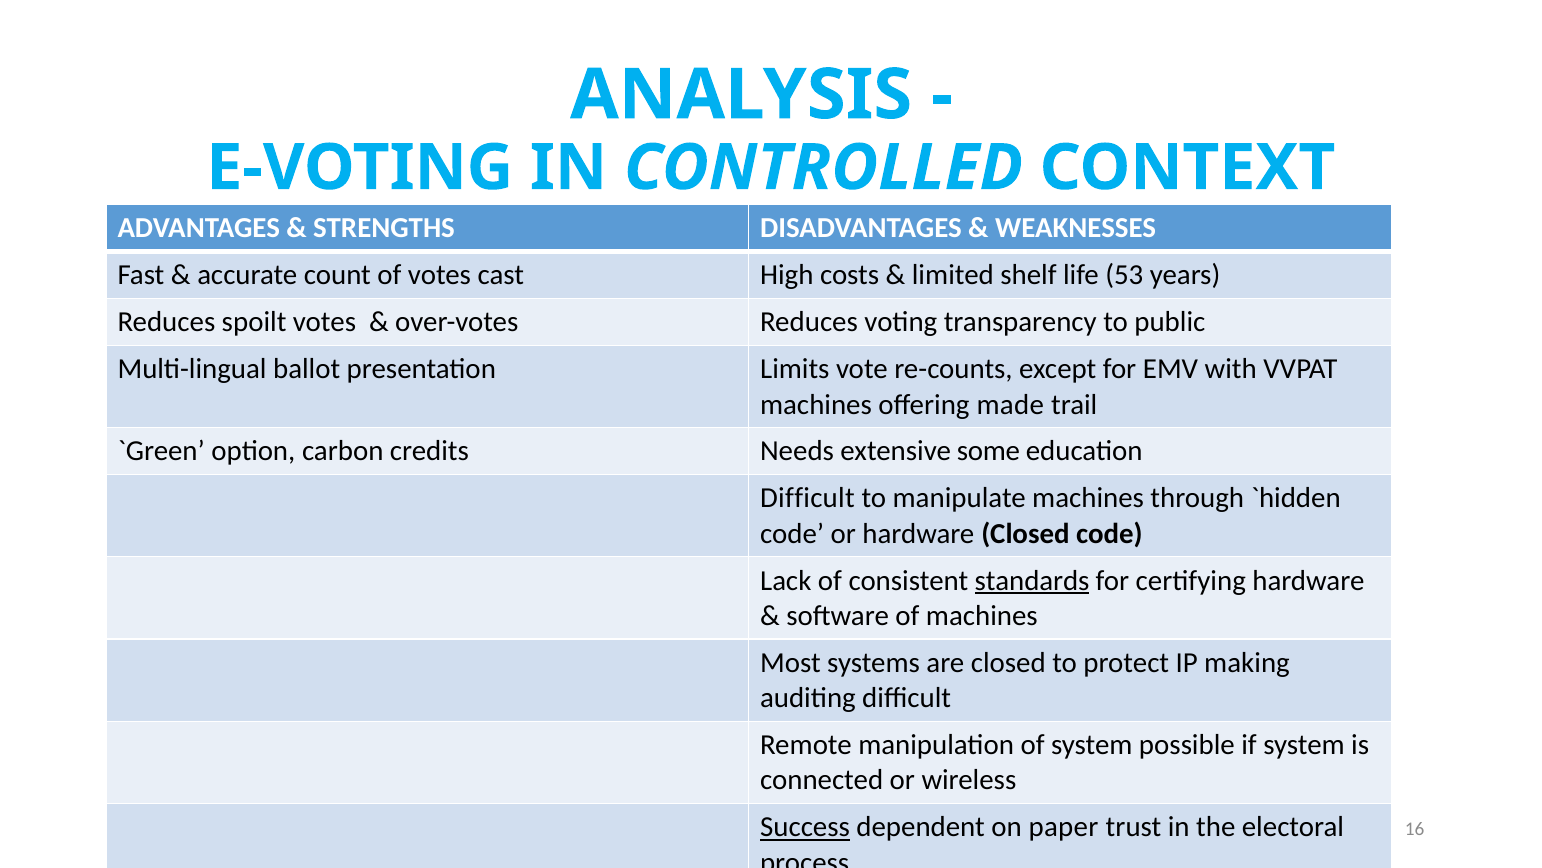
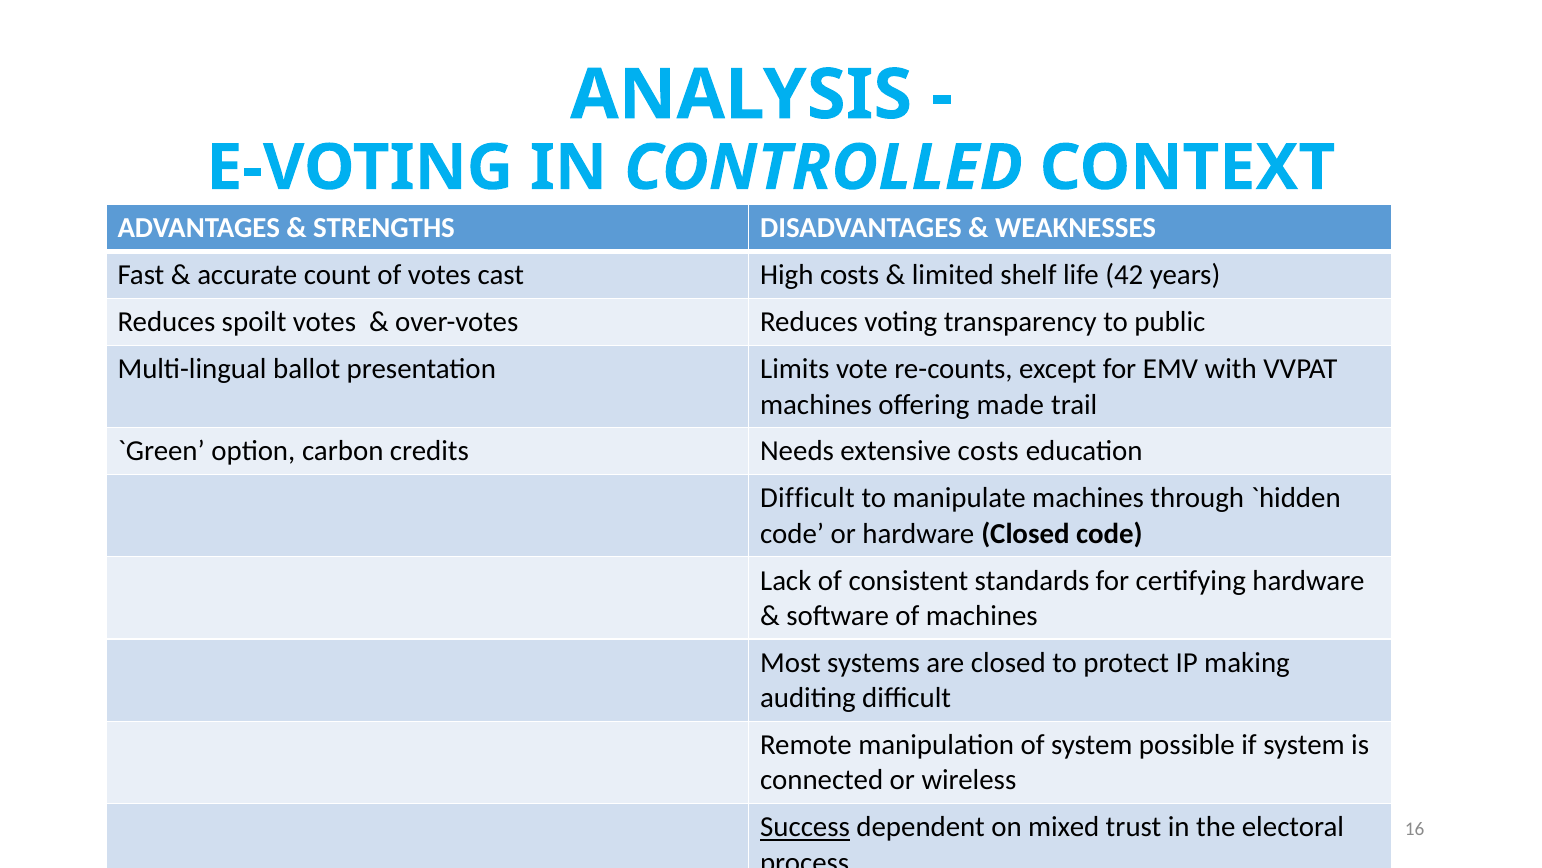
53: 53 -> 42 (1124, 275)
extensive some: some -> costs (988, 451)
standards underline: present -> none (1032, 580)
paper: paper -> mixed (1064, 827)
